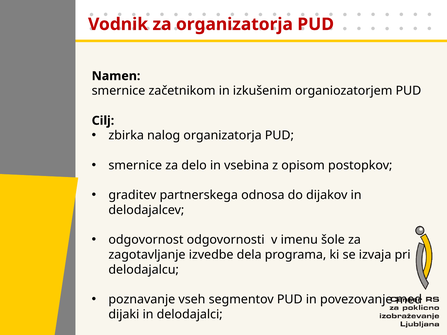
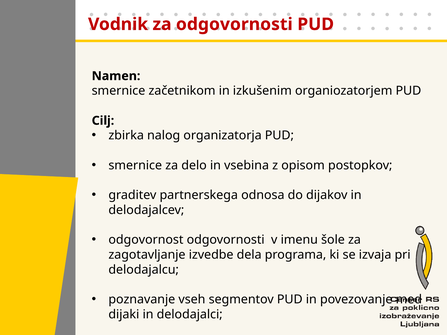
za organizatorja: organizatorja -> odgovornosti (234, 24)
